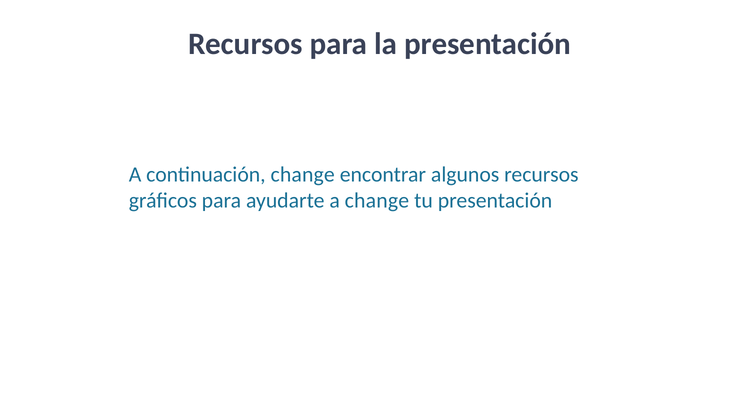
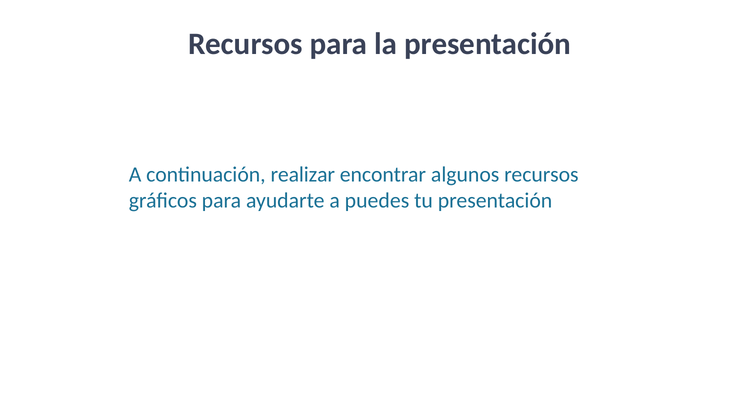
continuación change: change -> realizar (303, 174)
a change: change -> puedes (377, 201)
